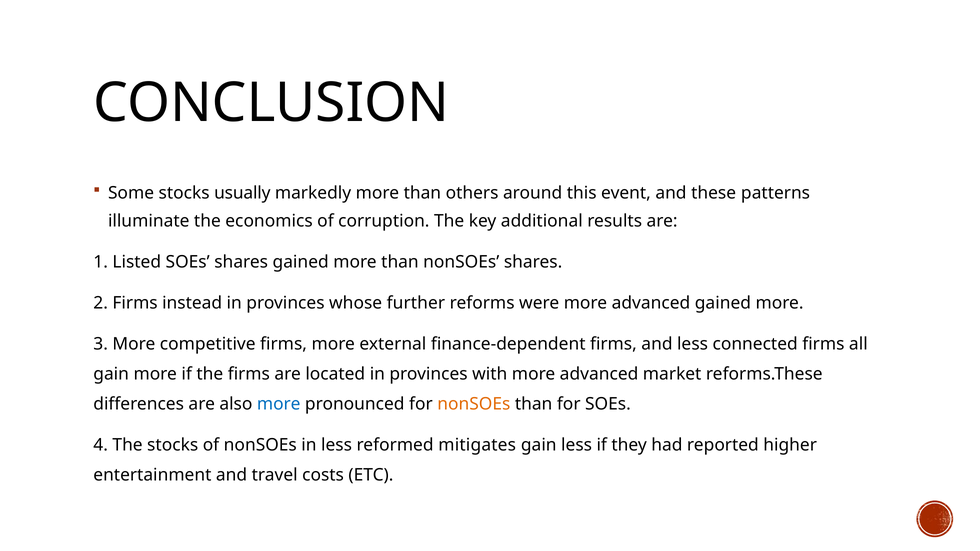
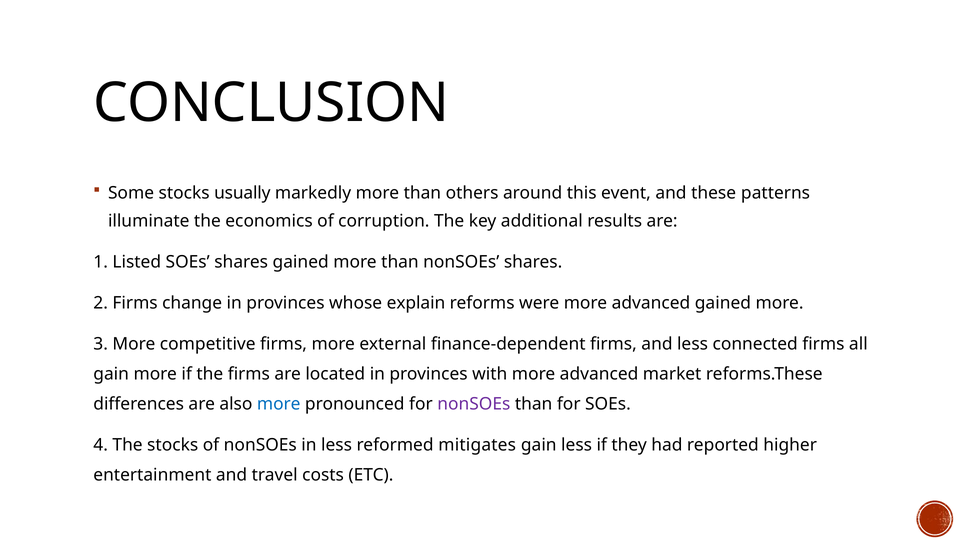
instead: instead -> change (192, 303)
further: further -> explain (416, 303)
nonSOEs colour: orange -> purple (474, 404)
